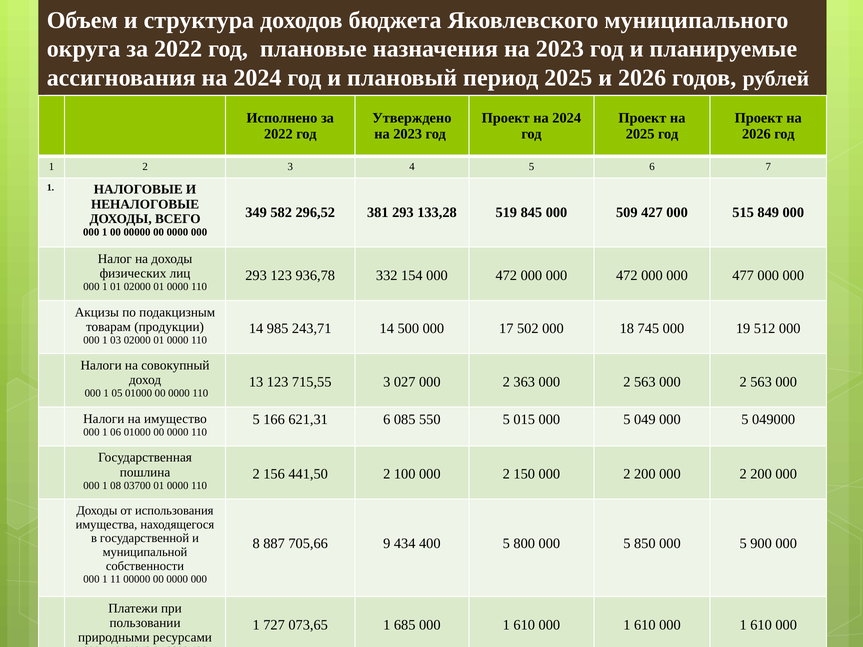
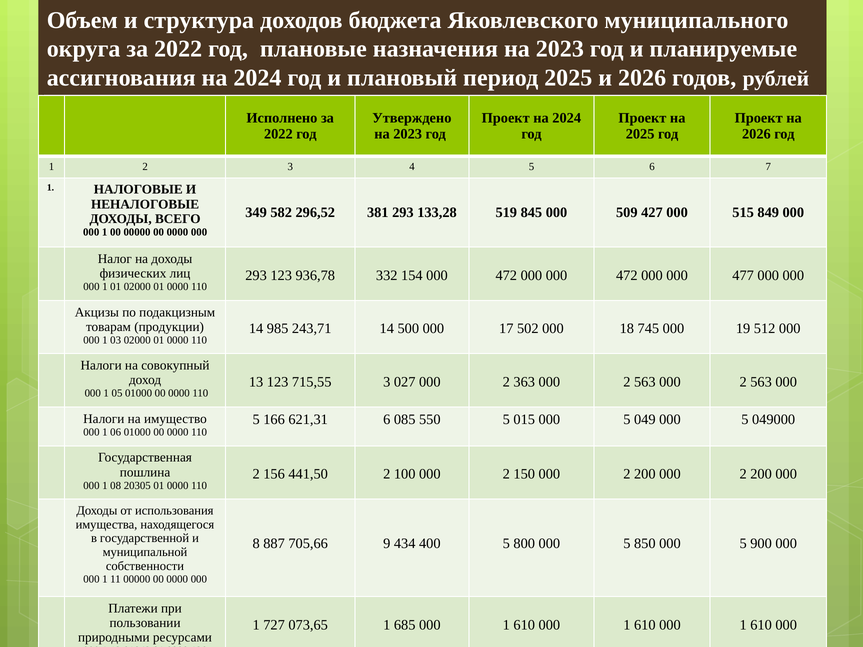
03700: 03700 -> 20305 (137, 486)
